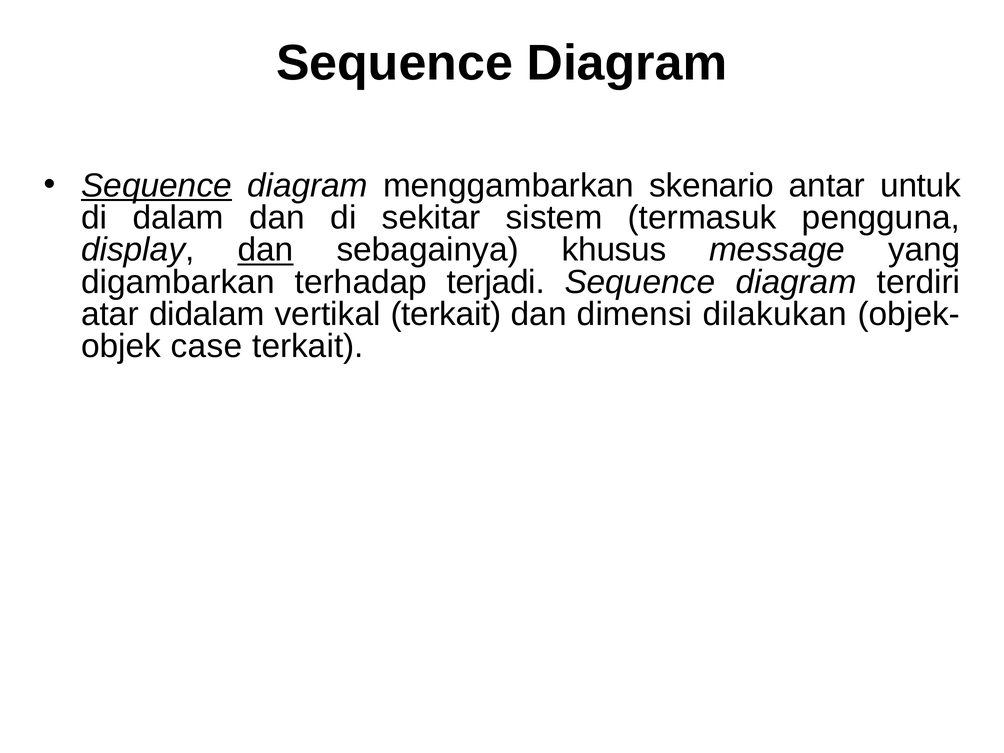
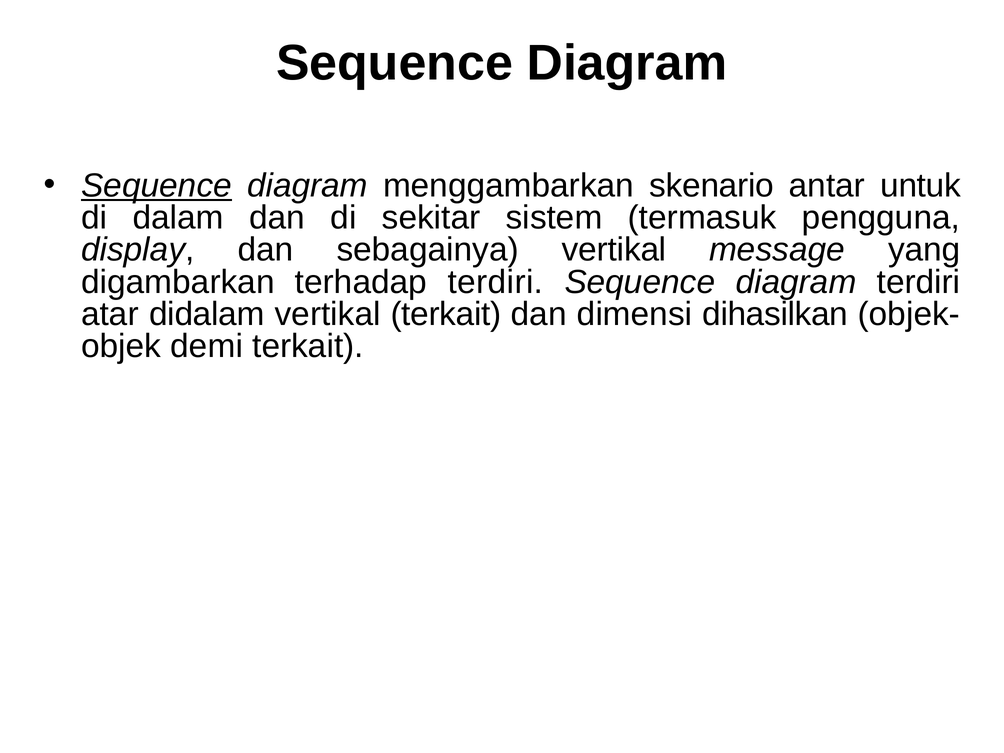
dan underline: present -> none (266, 250)
sebagainya khusus: khusus -> vertikal (614, 250)
terhadap terjadi: terjadi -> terdiri (495, 282)
dilakukan: dilakukan -> dihasilkan (775, 314)
case: case -> demi (207, 346)
